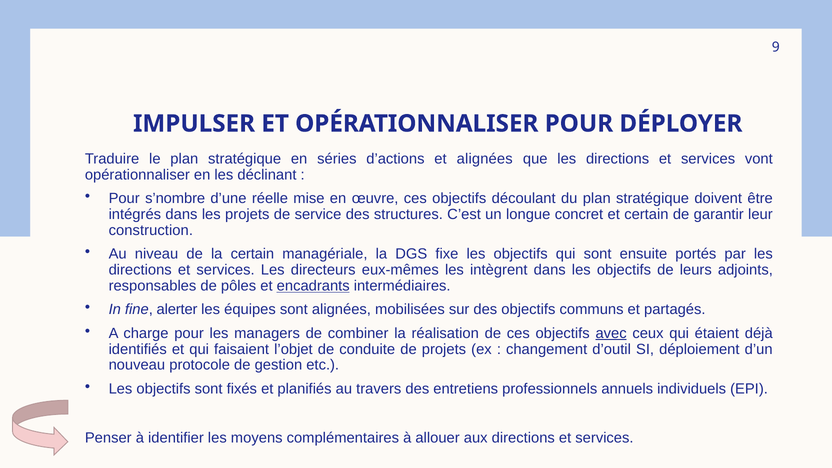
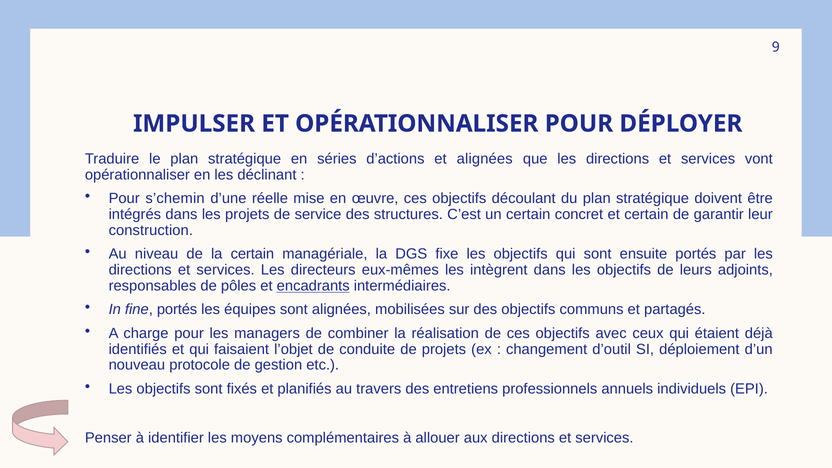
s’nombre: s’nombre -> s’chemin (175, 198)
un longue: longue -> certain (528, 214)
fine alerter: alerter -> portés (177, 310)
avec underline: present -> none (611, 333)
